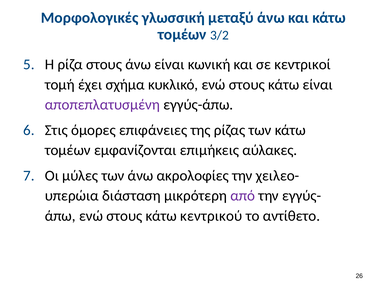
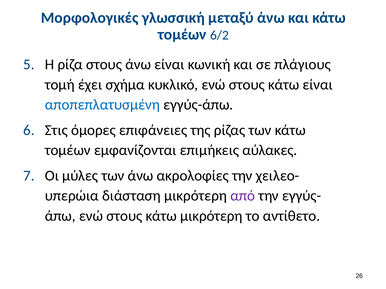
3/2: 3/2 -> 6/2 (220, 35)
κεντρικοί: κεντρικοί -> πλάγιους (303, 65)
αποπεπλατυσμένη colour: purple -> blue (102, 105)
κάτω κεντρικού: κεντρικού -> μικρότερη (211, 216)
